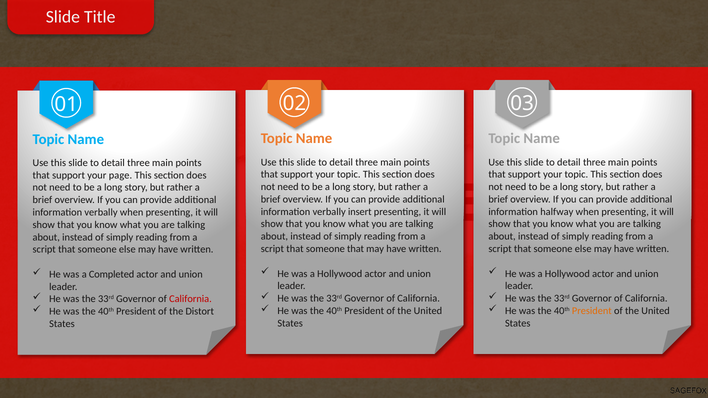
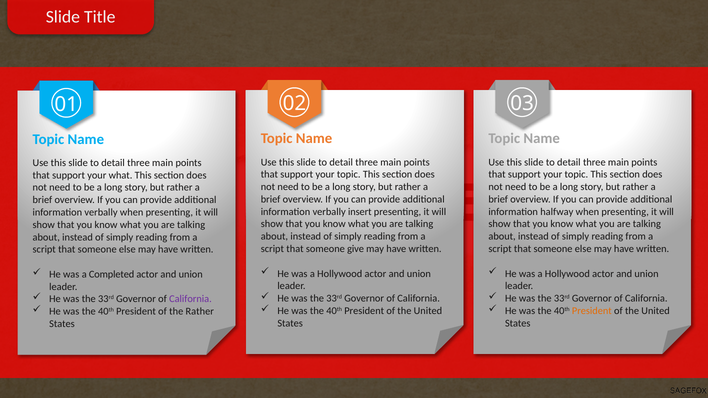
your page: page -> what (121, 175)
someone that: that -> give (356, 249)
California colour: red -> purple (190, 299)
the Distort: Distort -> Rather (200, 312)
